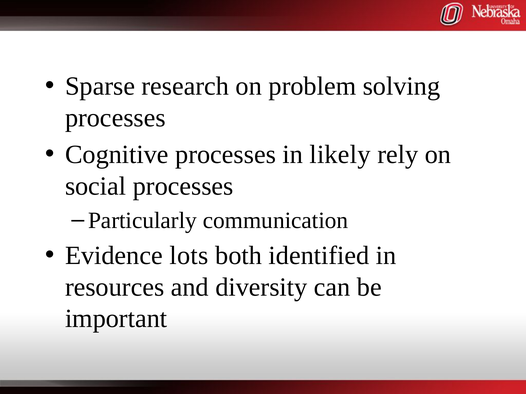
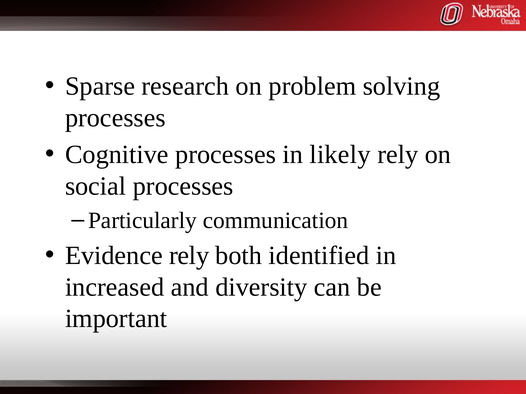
Evidence lots: lots -> rely (189, 256)
resources: resources -> increased (115, 287)
